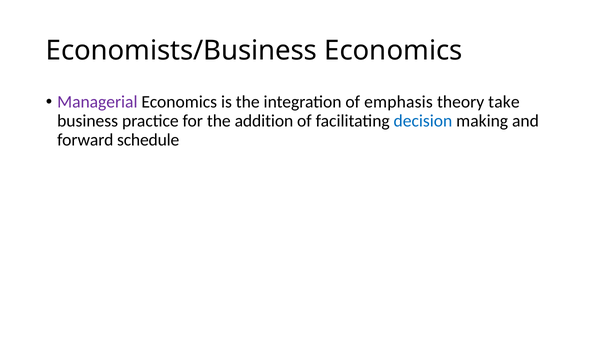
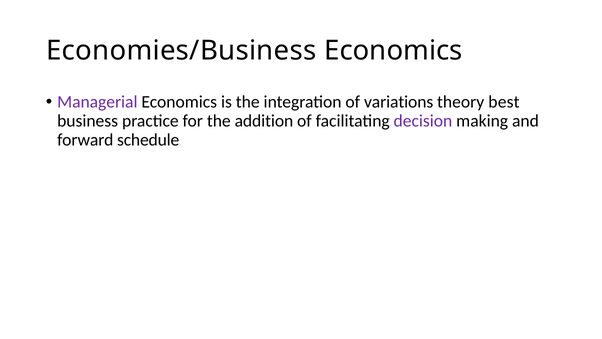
Economists/Business: Economists/Business -> Economies/Business (181, 51)
emphasis: emphasis -> variations (399, 102)
take: take -> best (504, 102)
decision colour: blue -> purple (423, 121)
